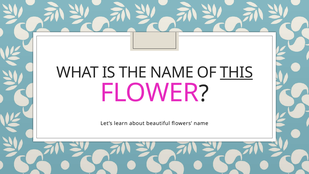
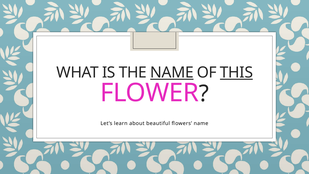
NAME underline: none -> present (172, 73)
